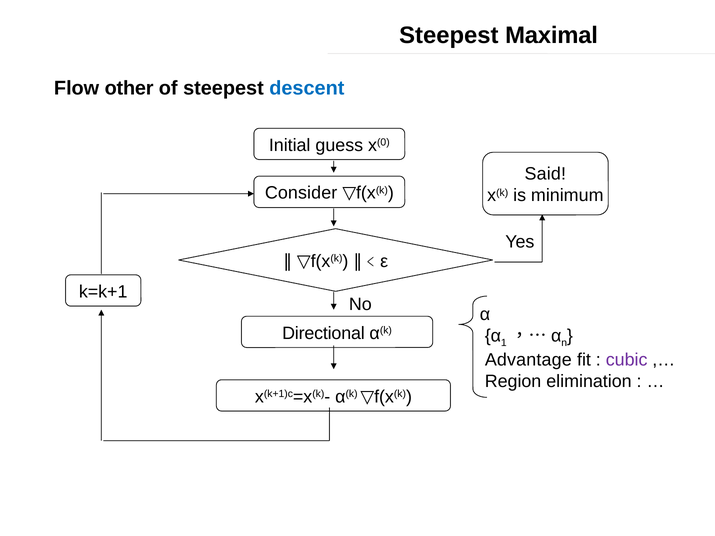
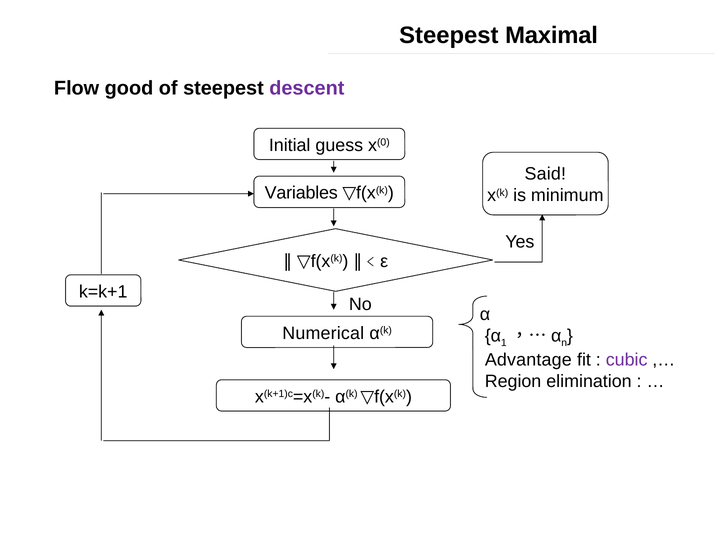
other: other -> good (129, 88)
descent colour: blue -> purple (307, 88)
Consider: Consider -> Variables (301, 193)
Directional: Directional -> Numerical (323, 333)
